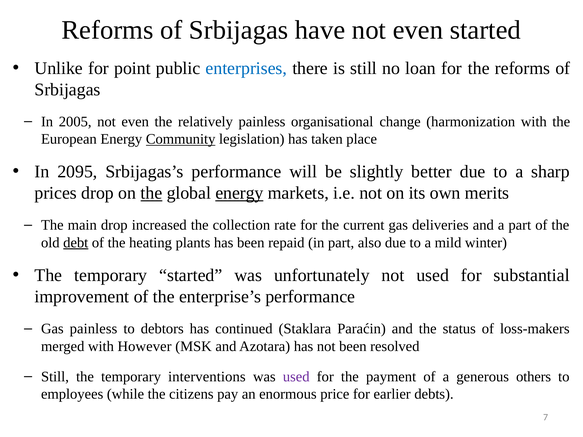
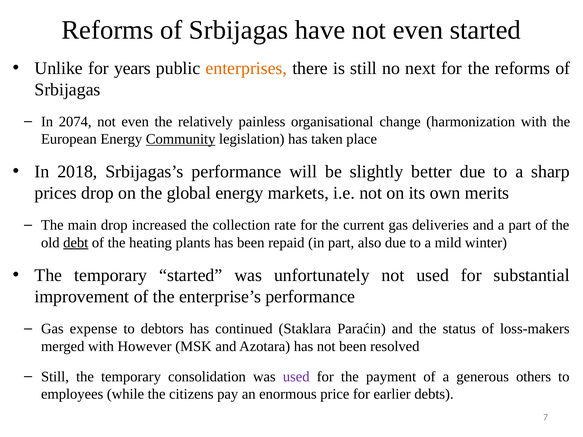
point: point -> years (132, 68)
enterprises colour: blue -> orange (246, 68)
loan: loan -> next (421, 68)
2005: 2005 -> 2074 (75, 122)
2095: 2095 -> 2018 (77, 172)
the underline: present -> none (151, 193)
energy underline: present -> none (240, 193)
Gas painless: painless -> expense (93, 329)
interventions: interventions -> consolidation (207, 377)
